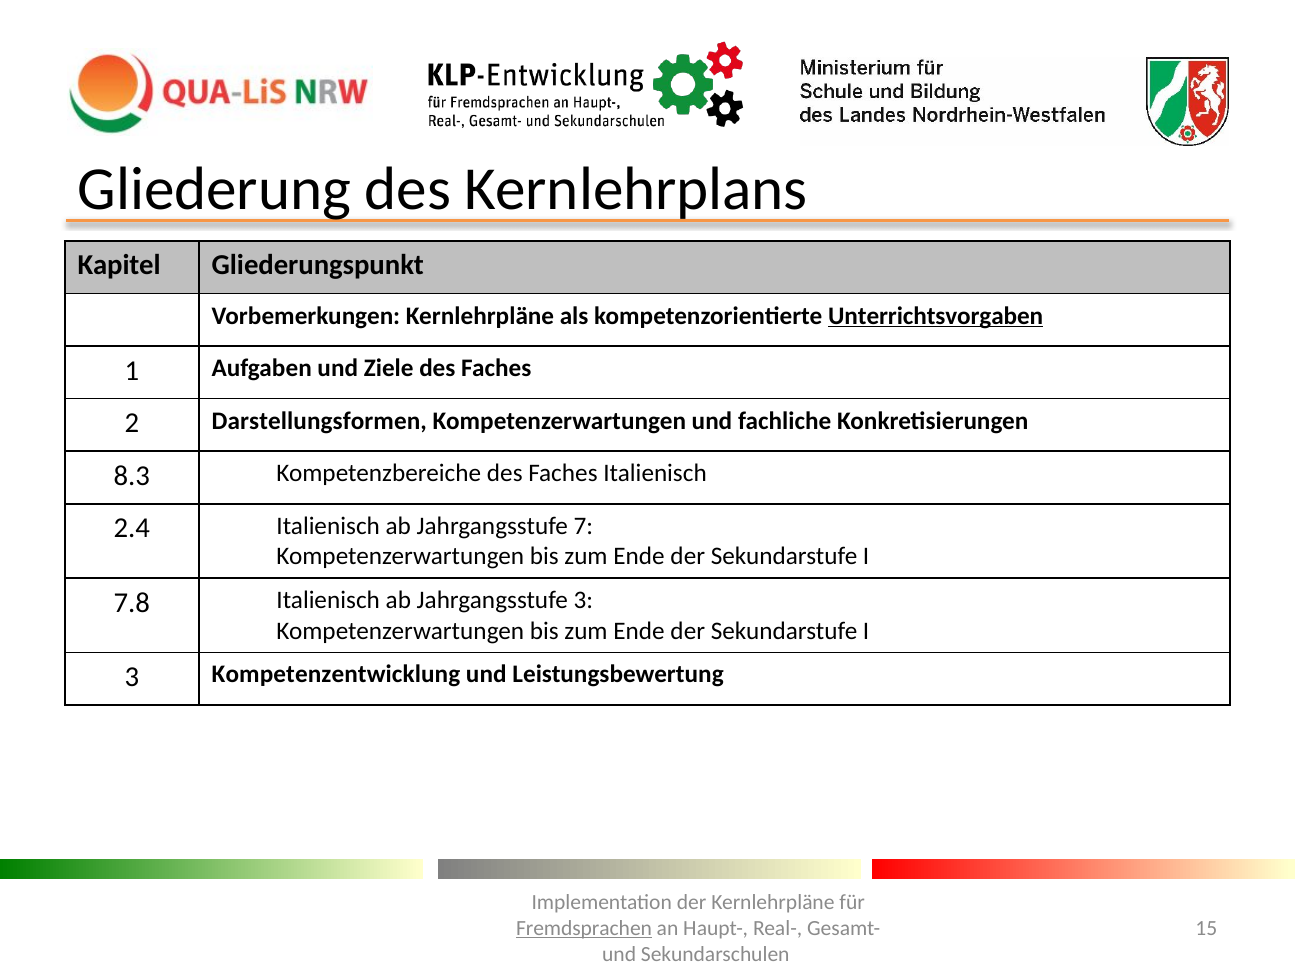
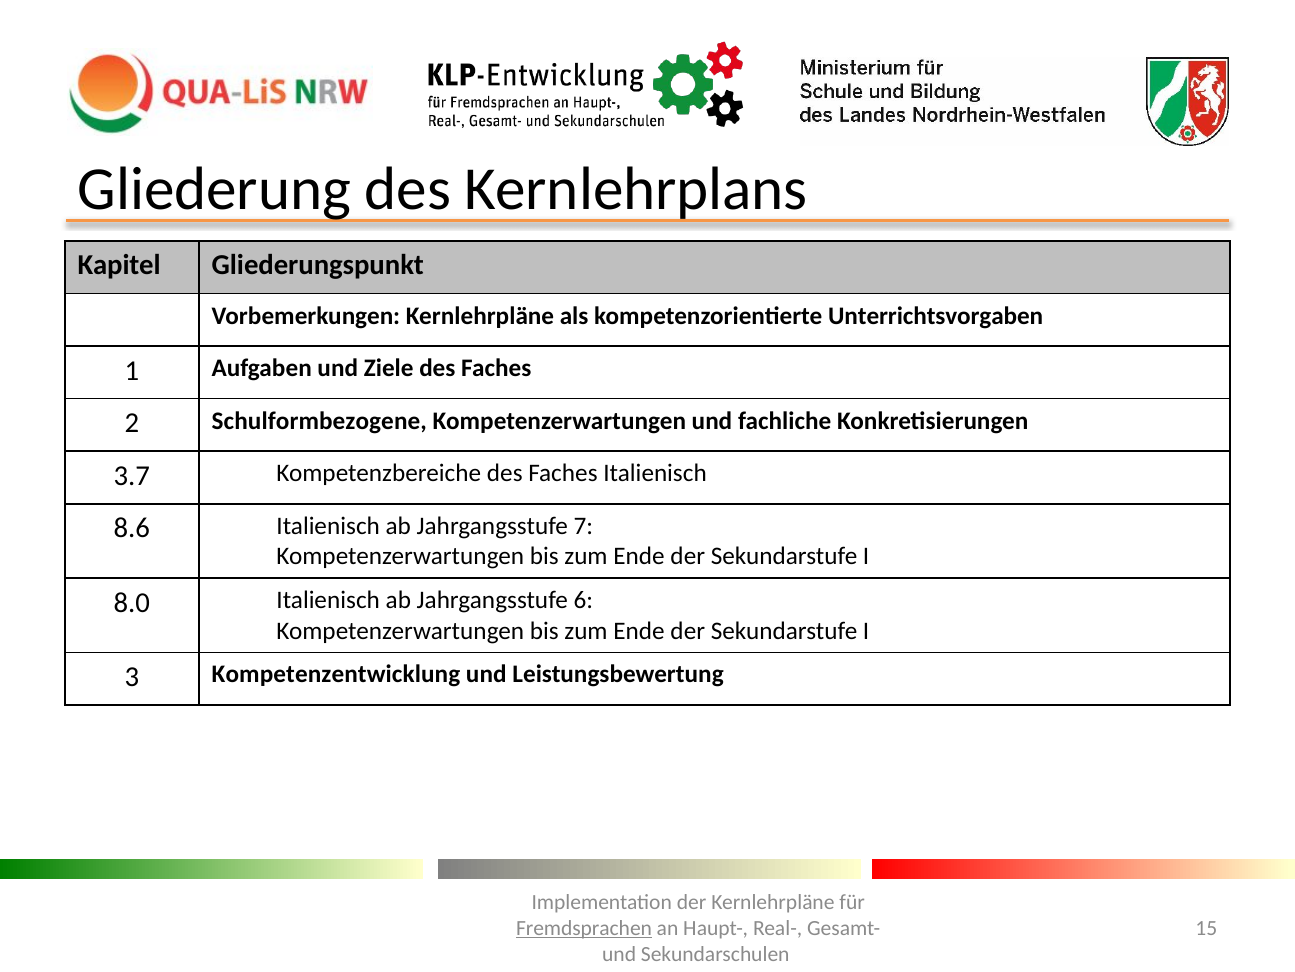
Unterrichtsvorgaben underline: present -> none (936, 315)
Darstellungsformen: Darstellungsformen -> Schulformbezogene (319, 420)
8.3: 8.3 -> 3.7 (132, 475)
2.4: 2.4 -> 8.6 (132, 528)
7.8: 7.8 -> 8.0 (132, 602)
Jahrgangsstufe 3: 3 -> 6 (583, 600)
